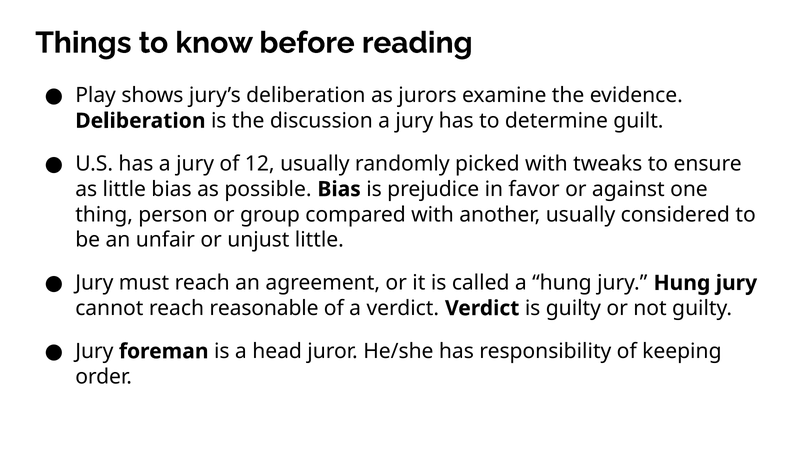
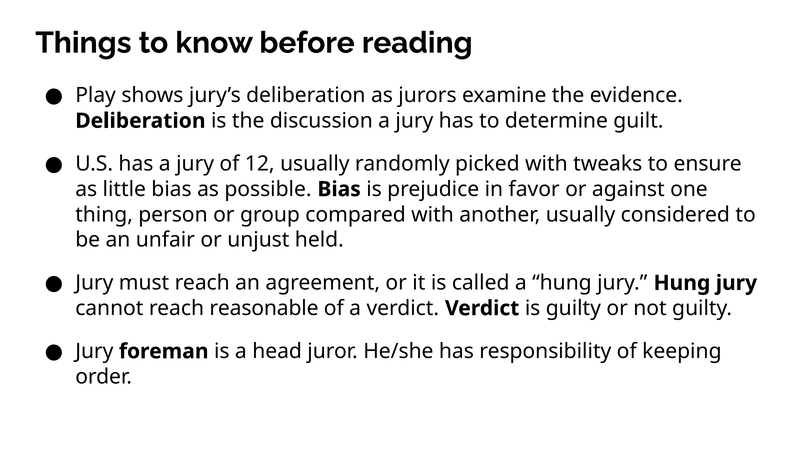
unjust little: little -> held (319, 240)
